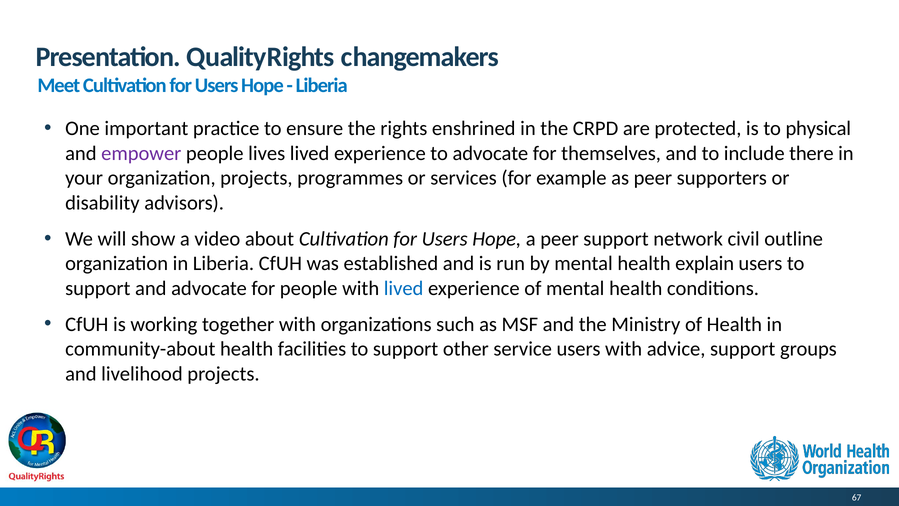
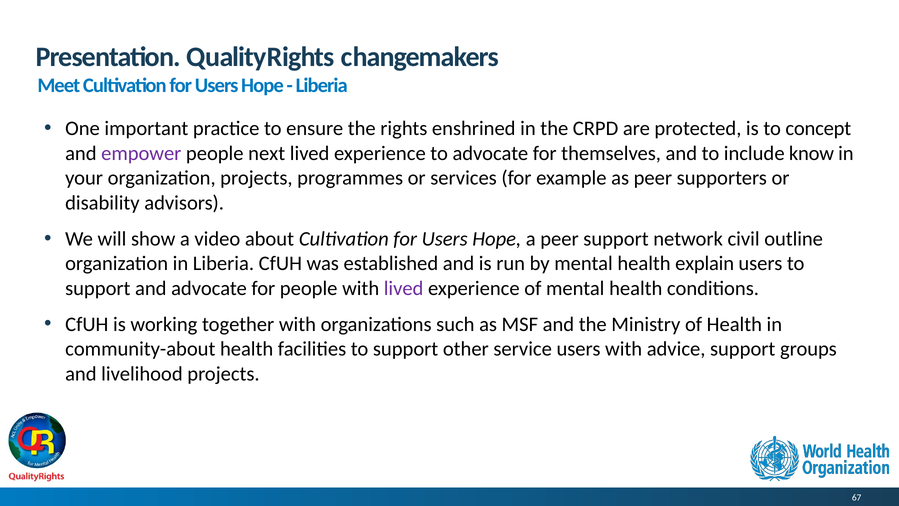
physical: physical -> concept (818, 129)
lives: lives -> next (267, 153)
there: there -> know (811, 153)
lived colour: blue -> purple (404, 288)
